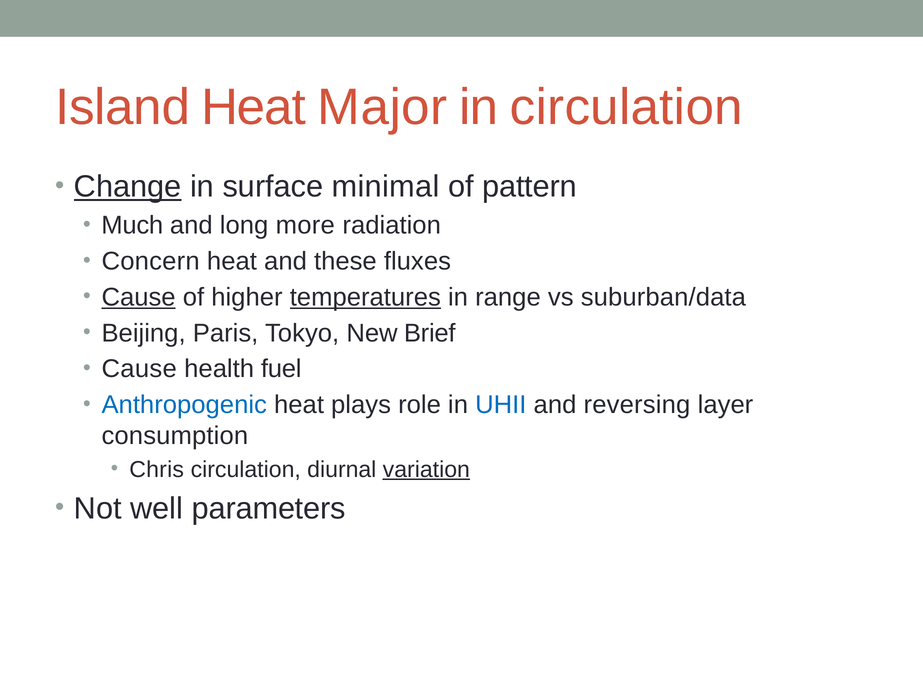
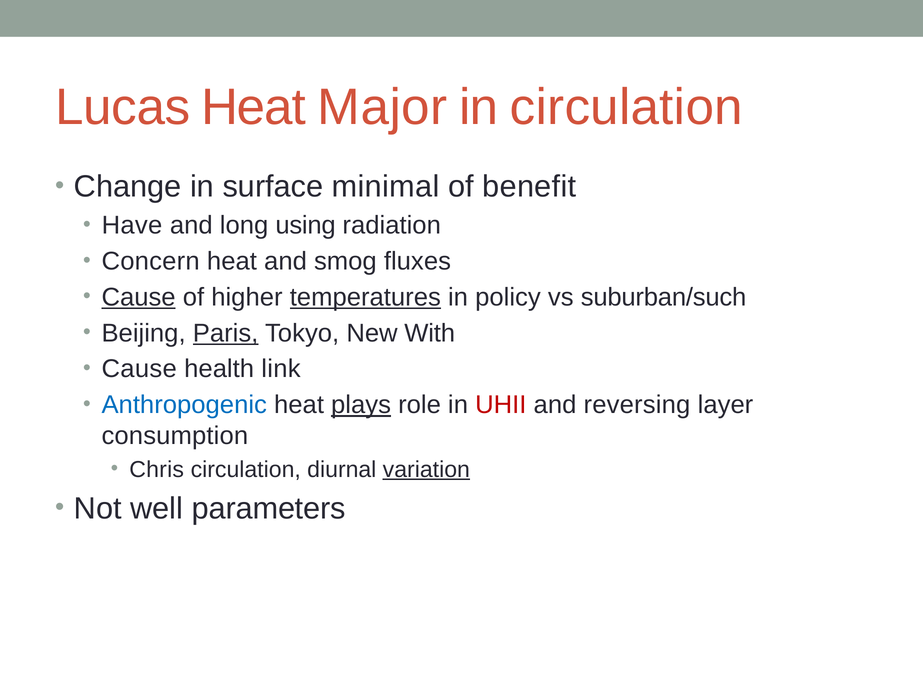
Island: Island -> Lucas (123, 107)
Change underline: present -> none (128, 187)
pattern: pattern -> benefit (529, 187)
Much: Much -> Have (132, 225)
more: more -> using (306, 225)
these: these -> smog (345, 261)
range: range -> policy (508, 297)
suburban/data: suburban/data -> suburban/such (664, 297)
Paris underline: none -> present (226, 333)
Brief: Brief -> With (430, 333)
fuel: fuel -> link (281, 369)
plays underline: none -> present (361, 405)
UHII colour: blue -> red (501, 405)
